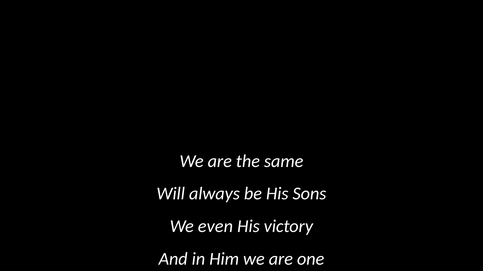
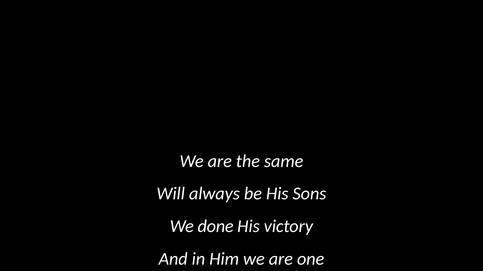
even: even -> done (216, 227)
